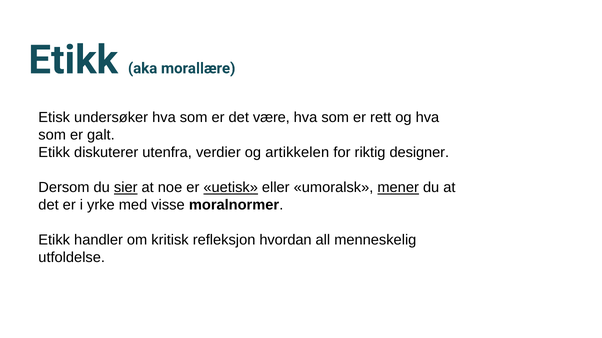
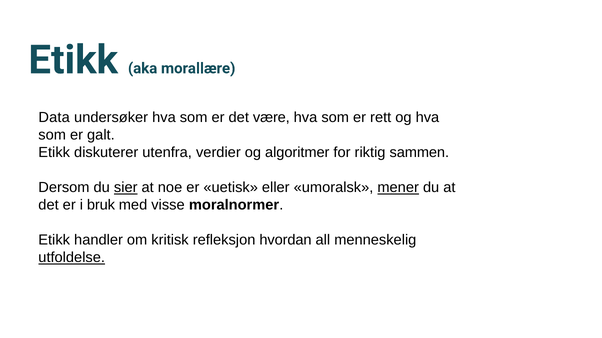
Etisk: Etisk -> Data (54, 118)
artikkelen: artikkelen -> algoritmer (297, 153)
designer: designer -> sammen (419, 153)
uetisk underline: present -> none (231, 188)
yrke: yrke -> bruk (101, 206)
utfoldelse underline: none -> present (72, 258)
